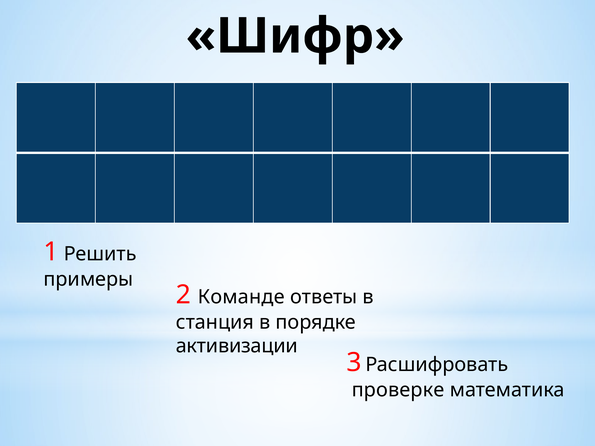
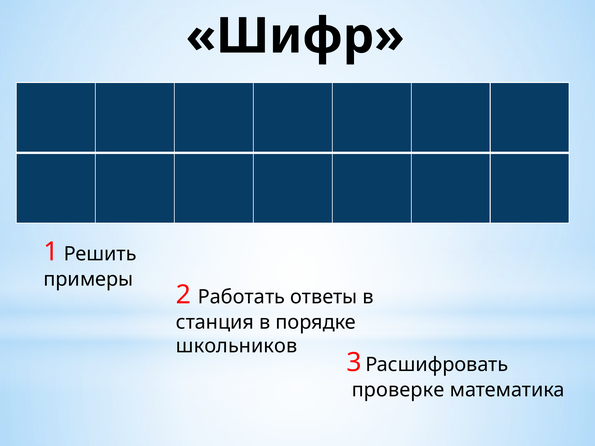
Команде: Команде -> Работать (241, 297)
активизации: активизации -> школьников (237, 346)
